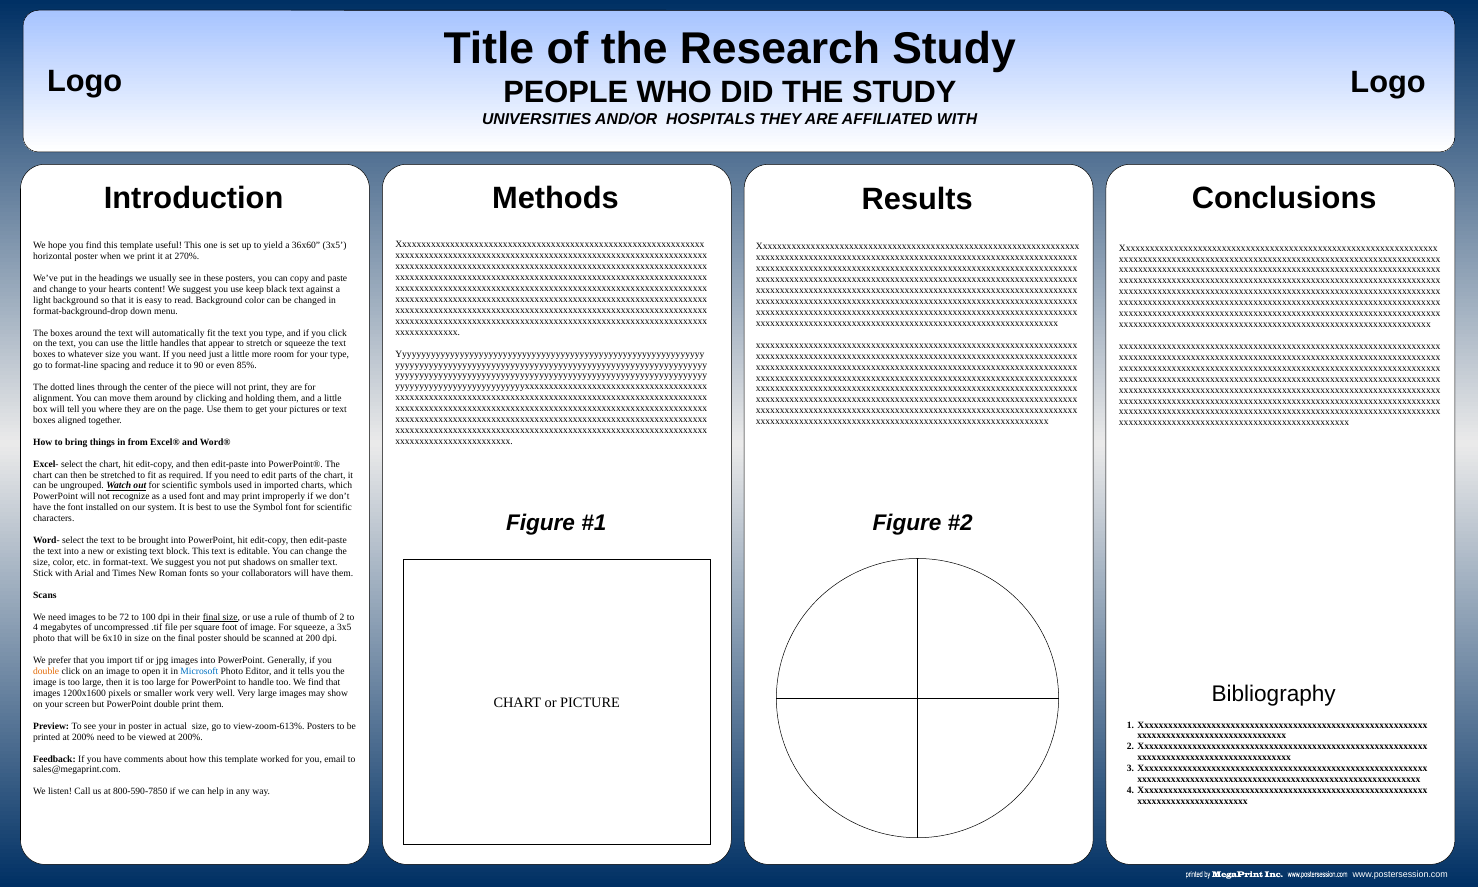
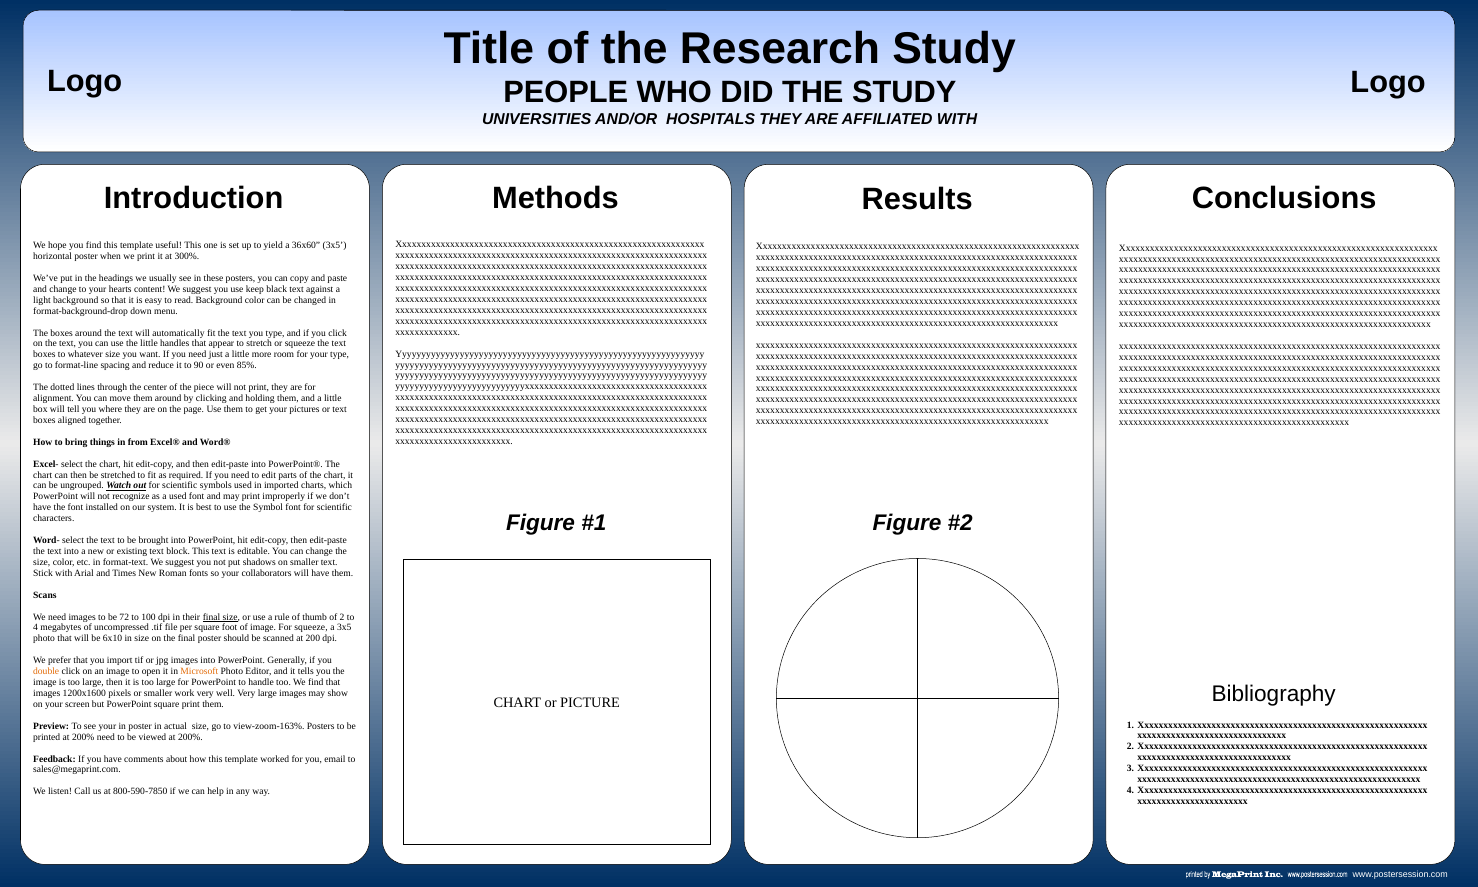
270%: 270% -> 300% (187, 256)
Microsoft colour: blue -> orange (199, 671)
PowerPoint double: double -> square (167, 704)
view-zoom-613%: view-zoom-613% -> view-zoom-163% (269, 726)
